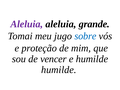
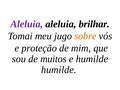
grande: grande -> brilhar (94, 24)
sobre colour: blue -> orange (85, 36)
vencer: vencer -> muitos (53, 59)
